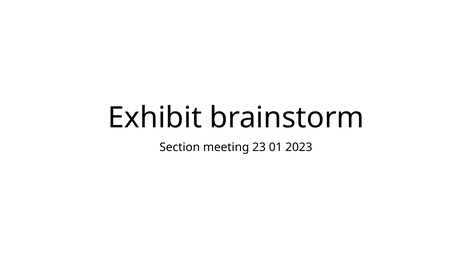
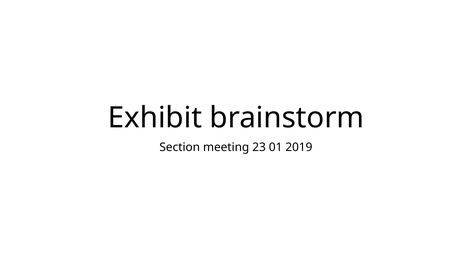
2023: 2023 -> 2019 (299, 148)
